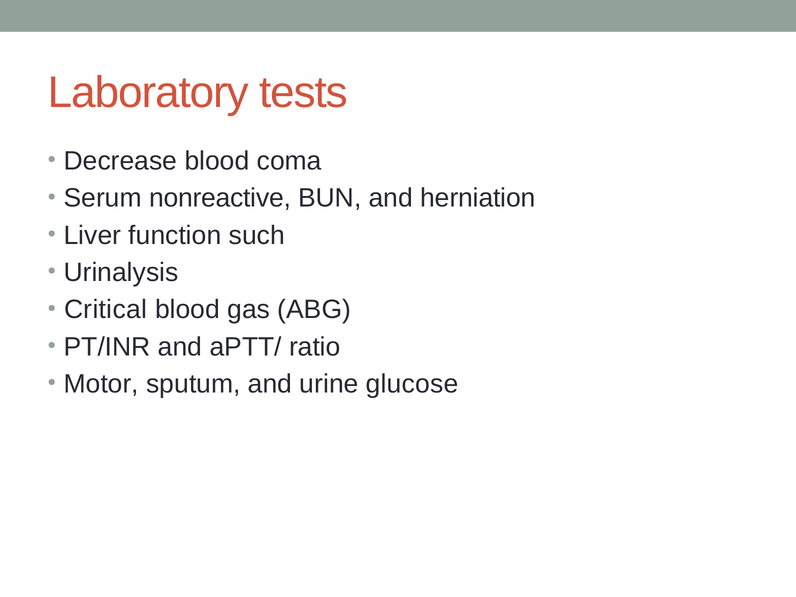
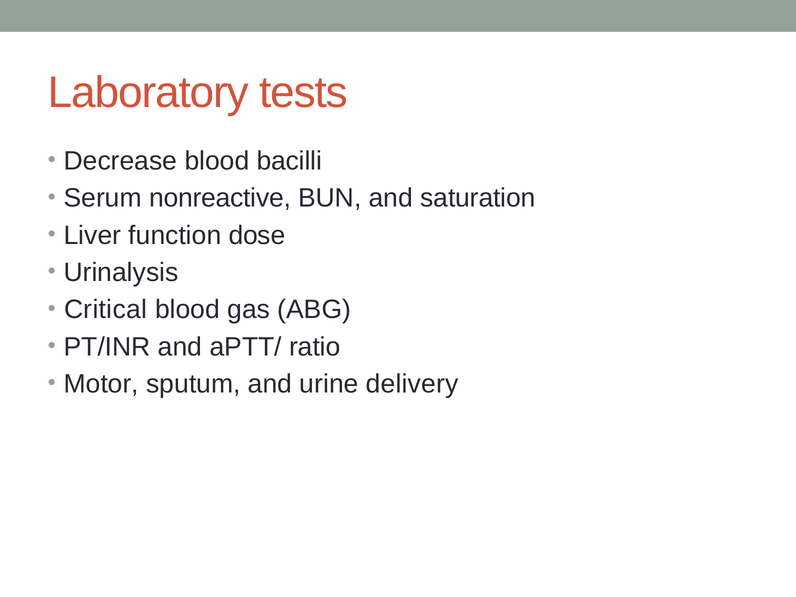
coma: coma -> bacilli (289, 161)
herniation: herniation -> saturation (478, 198)
such: such -> dose (257, 235)
glucose: glucose -> delivery (412, 384)
